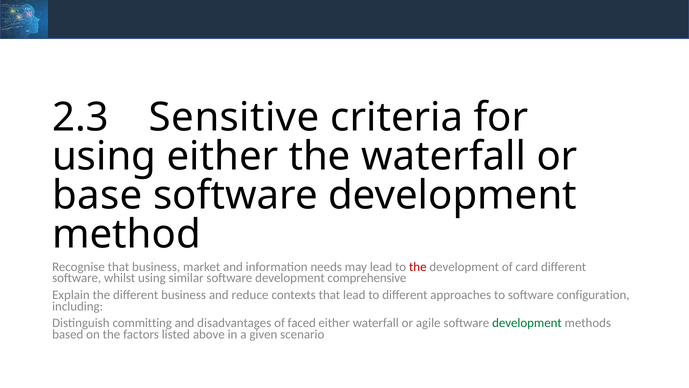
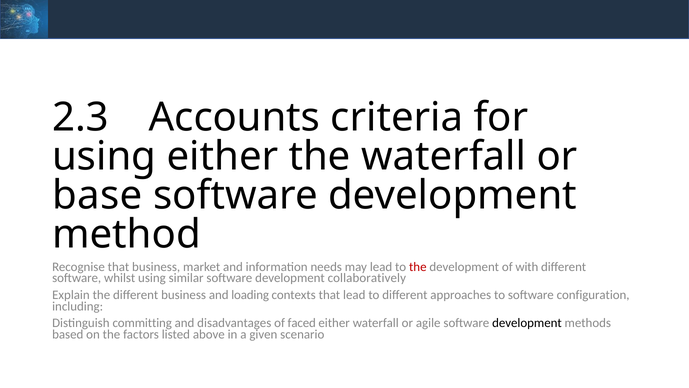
Sensitive: Sensitive -> Accounts (234, 117)
card: card -> with (527, 267)
comprehensive: comprehensive -> collaboratively (367, 278)
reduce: reduce -> loading (250, 295)
development colour: green -> black (527, 323)
